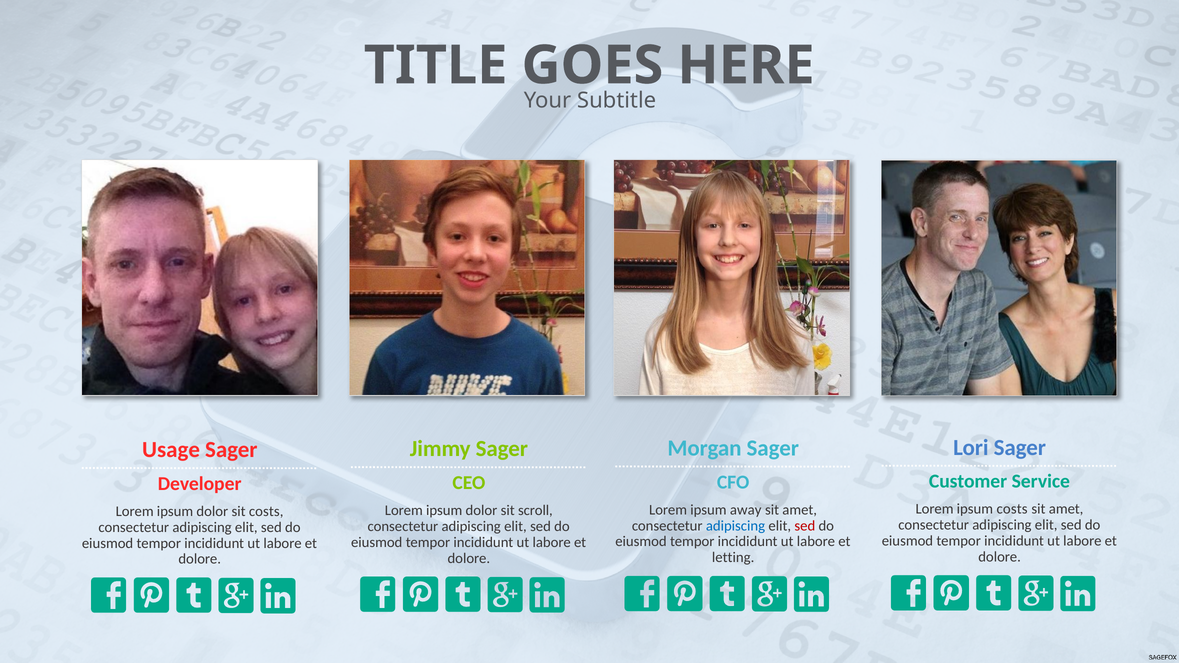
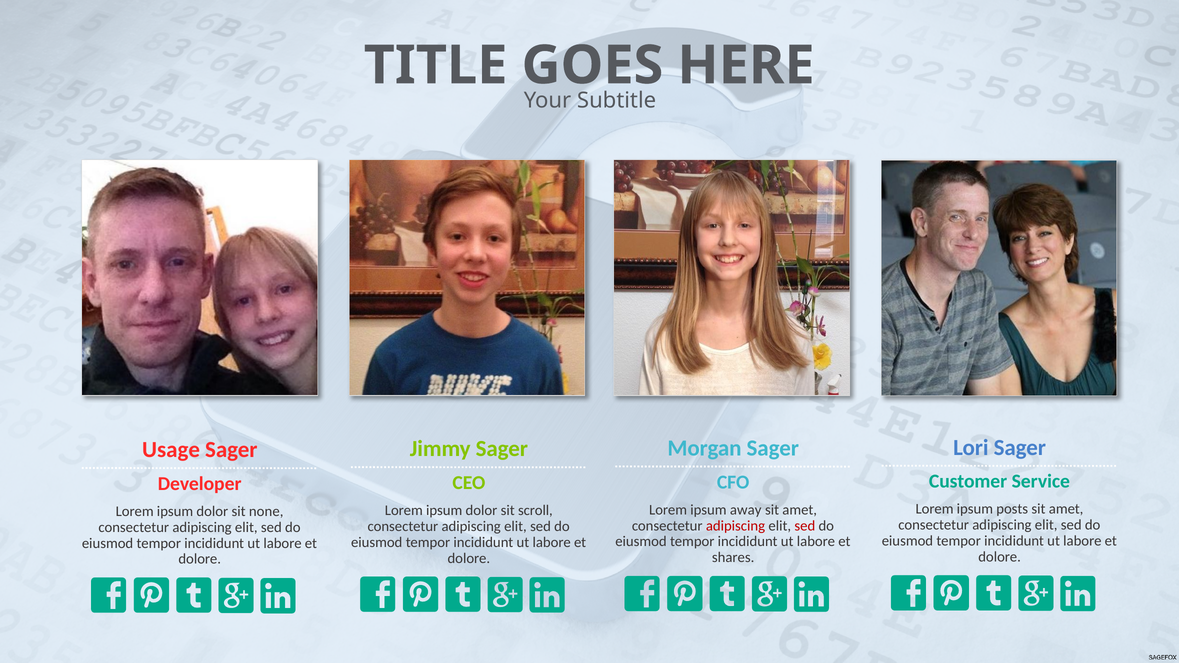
ipsum costs: costs -> posts (1012, 509)
sit costs: costs -> none (266, 512)
adipiscing colour: blue -> red (735, 526)
letting: letting -> shares (733, 558)
